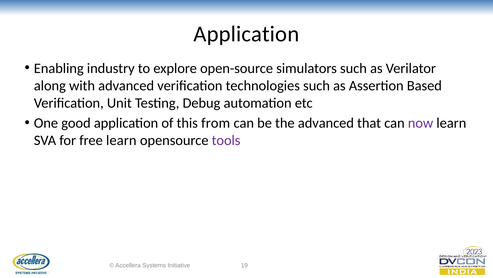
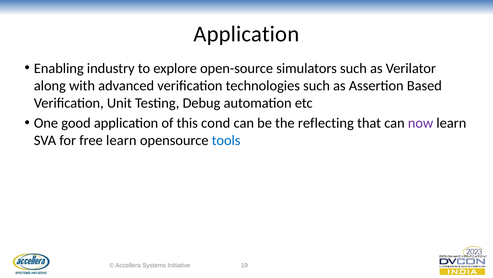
from: from -> cond (216, 123)
the advanced: advanced -> reflecting (326, 123)
tools colour: purple -> blue (226, 140)
